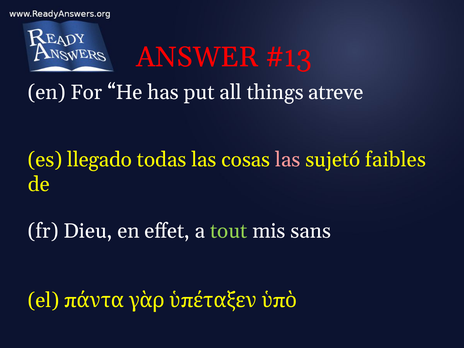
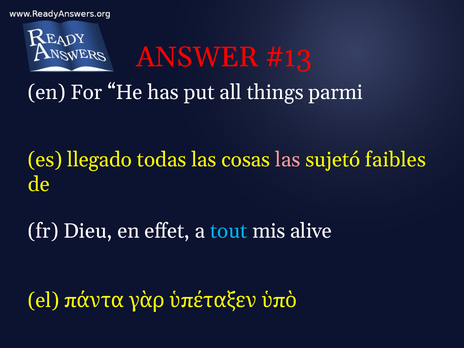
atreve: atreve -> parmi (336, 92)
tout colour: light green -> light blue (229, 231)
sans: sans -> alive (311, 231)
